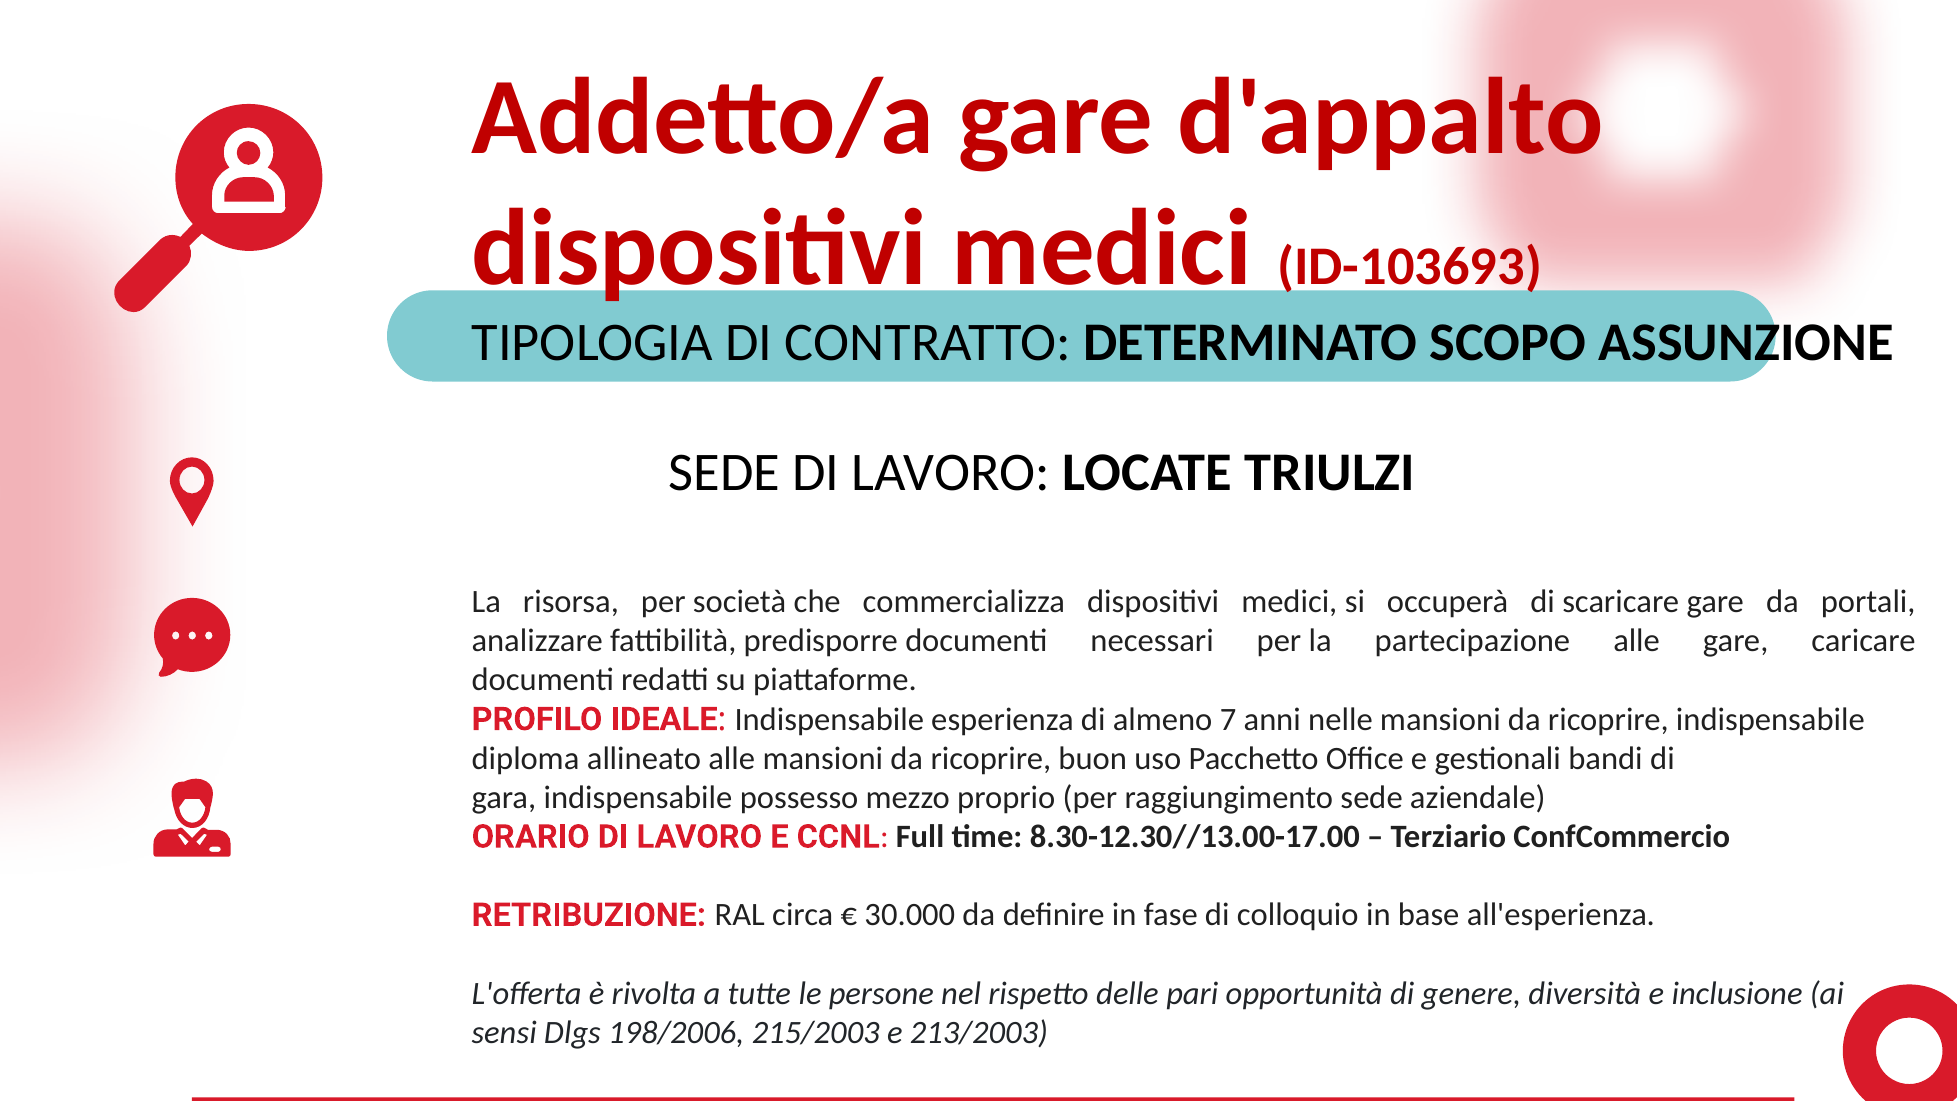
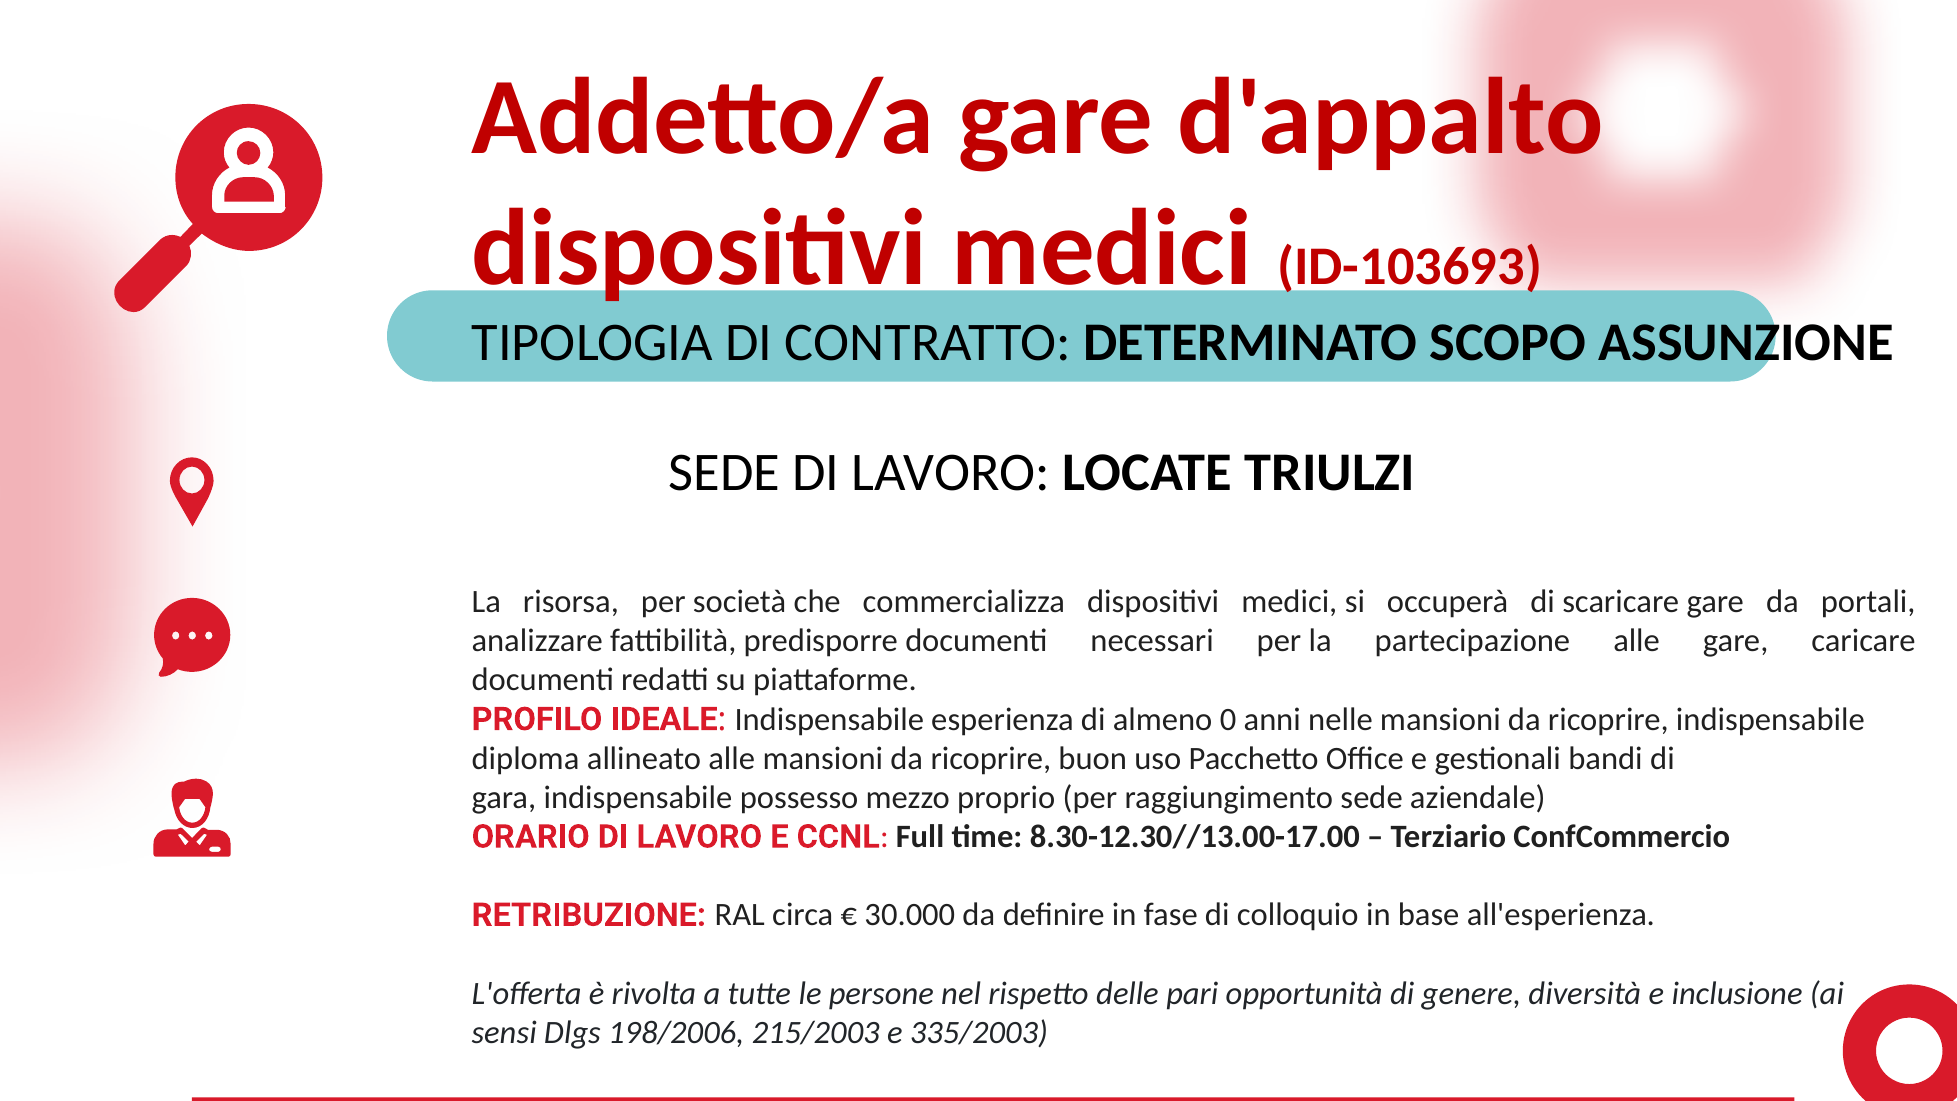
7: 7 -> 0 (1228, 719)
213/2003: 213/2003 -> 335/2003 (979, 1032)
